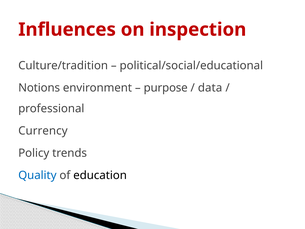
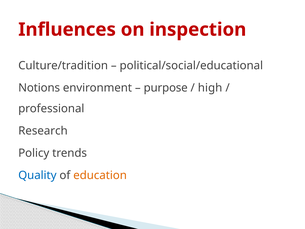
data: data -> high (210, 88)
Currency: Currency -> Research (43, 131)
education colour: black -> orange (100, 175)
